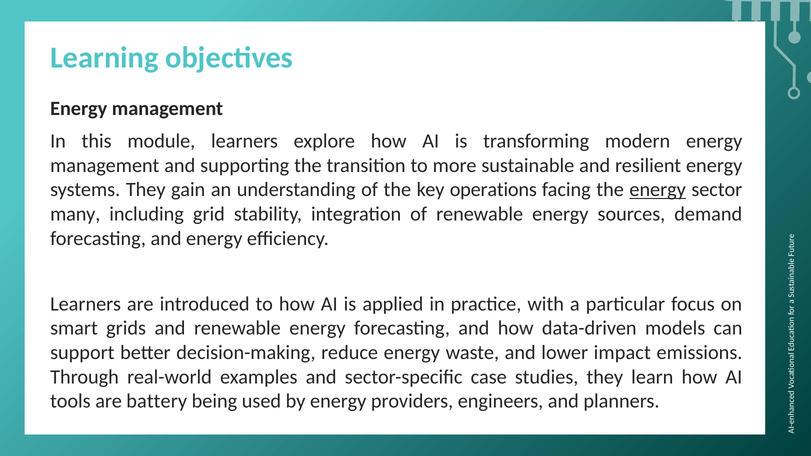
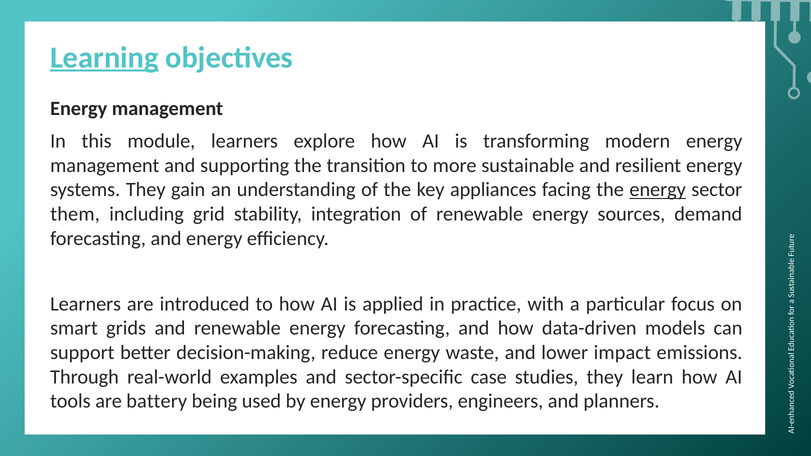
Learning underline: none -> present (104, 58)
operations: operations -> appliances (493, 190)
many: many -> them (75, 214)
